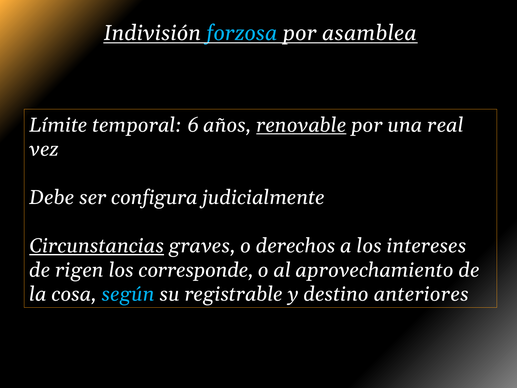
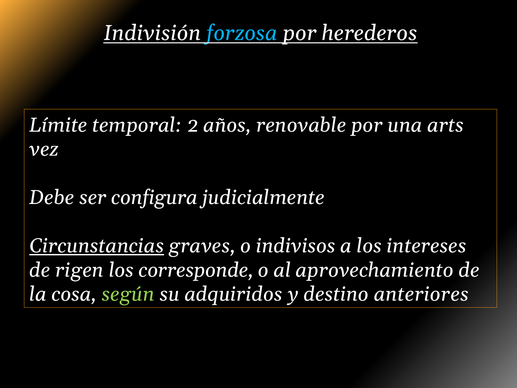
asamblea: asamblea -> herederos (370, 33)
6: 6 -> 2 (193, 125)
renovable underline: present -> none (301, 125)
real: real -> arts (446, 125)
derechos: derechos -> indivisos (296, 246)
según colour: light blue -> light green (128, 294)
registrable: registrable -> adquiridos (234, 294)
